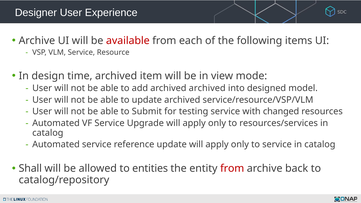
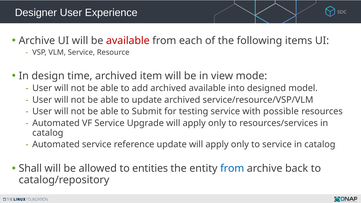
archived archived: archived -> available (207, 88)
changed: changed -> possible (281, 111)
from colour: red -> blue (232, 169)
